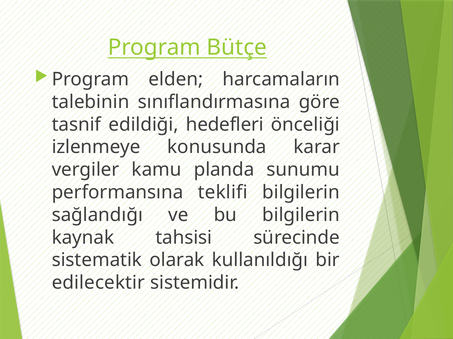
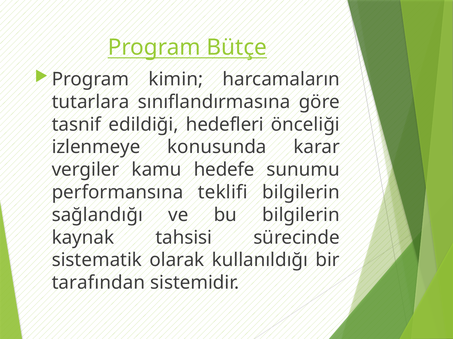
elden: elden -> kimin (176, 79)
talebinin: talebinin -> tutarlara (91, 102)
planda: planda -> hedefe (224, 170)
edilecektir: edilecektir -> tarafından (98, 283)
